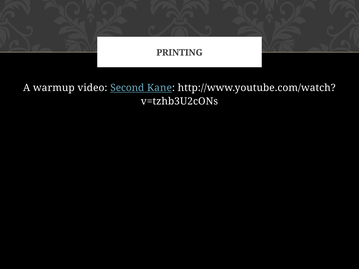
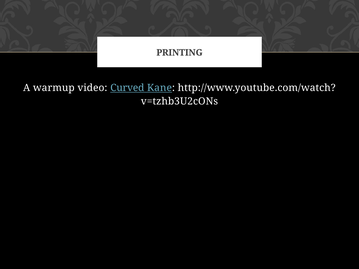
Second: Second -> Curved (127, 88)
